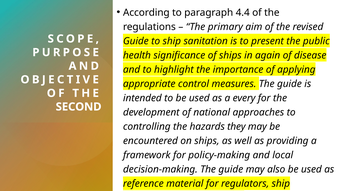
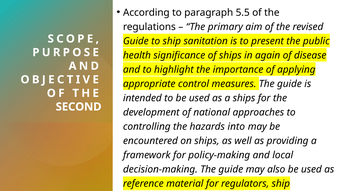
4.4: 4.4 -> 5.5 (243, 13)
a every: every -> ships (244, 98)
they: they -> into (236, 127)
